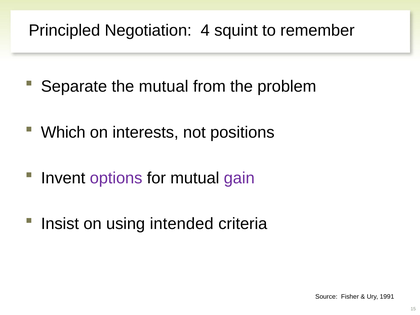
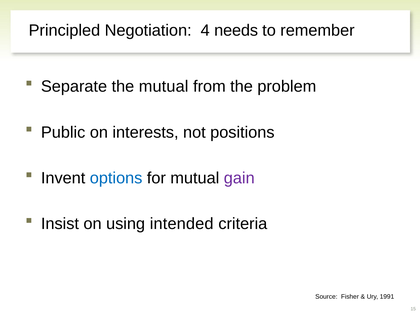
squint: squint -> needs (236, 30)
Which: Which -> Public (63, 132)
options colour: purple -> blue (116, 178)
